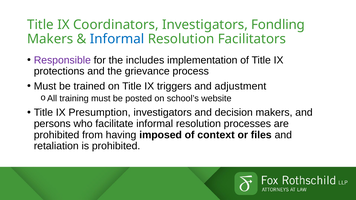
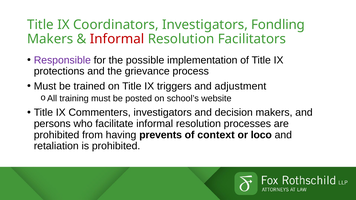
Informal colour: blue -> red (117, 39)
includes: includes -> possible (145, 60)
Presumption: Presumption -> Commenters (100, 113)
imposed: imposed -> prevents (161, 135)
files: files -> loco (261, 135)
